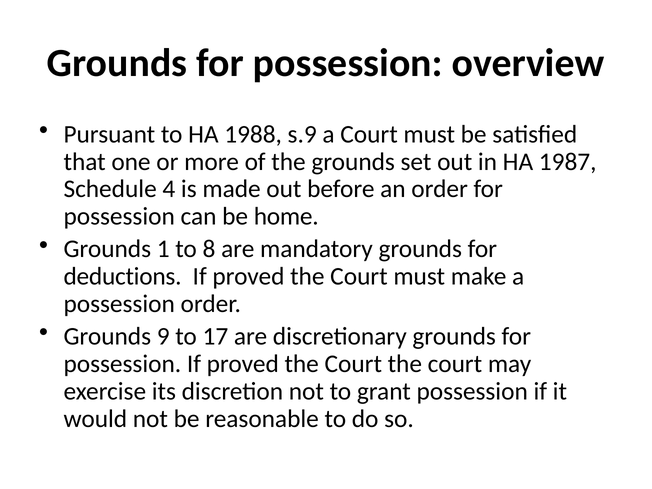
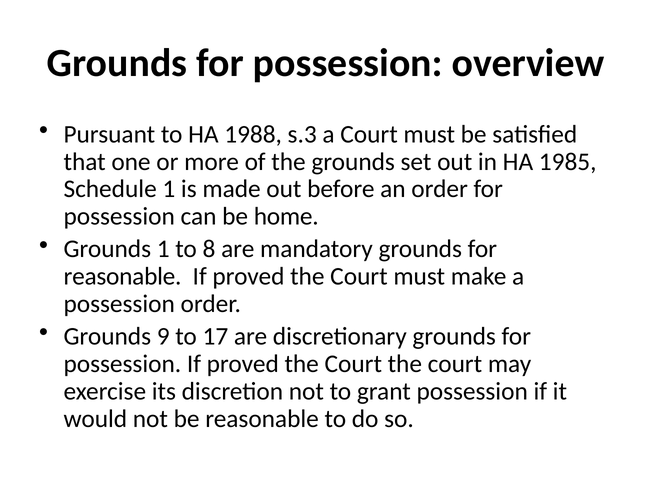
s.9: s.9 -> s.3 (302, 134)
1987: 1987 -> 1985 (568, 162)
Schedule 4: 4 -> 1 (169, 189)
deductions: deductions -> reasonable (123, 277)
